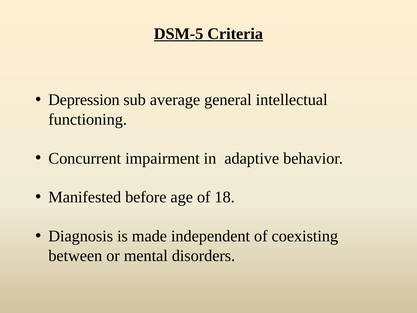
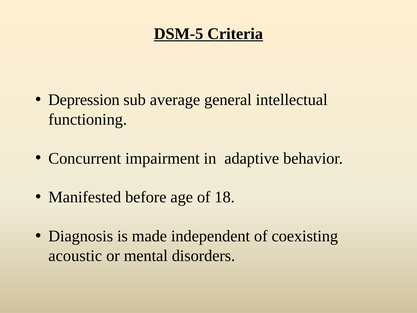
between: between -> acoustic (75, 256)
